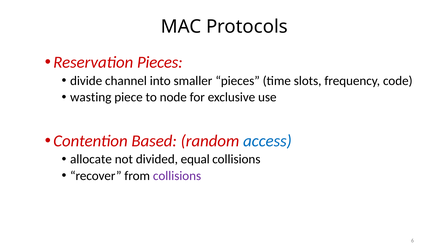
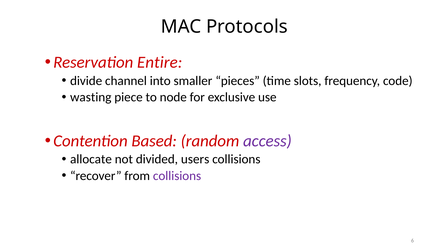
Reservation Pieces: Pieces -> Entire (160, 62)
access colour: blue -> purple (267, 141)
equal: equal -> users (195, 159)
